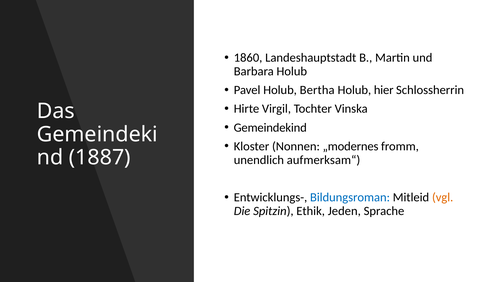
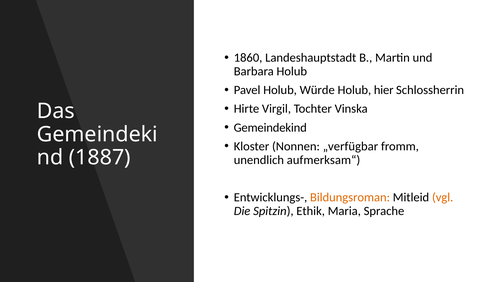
Bertha: Bertha -> Würde (317, 90)
„modernes: „modernes -> „verfügbar (350, 147)
Bildungsroman colour: blue -> orange (350, 198)
Jeden: Jeden -> Maria (344, 211)
